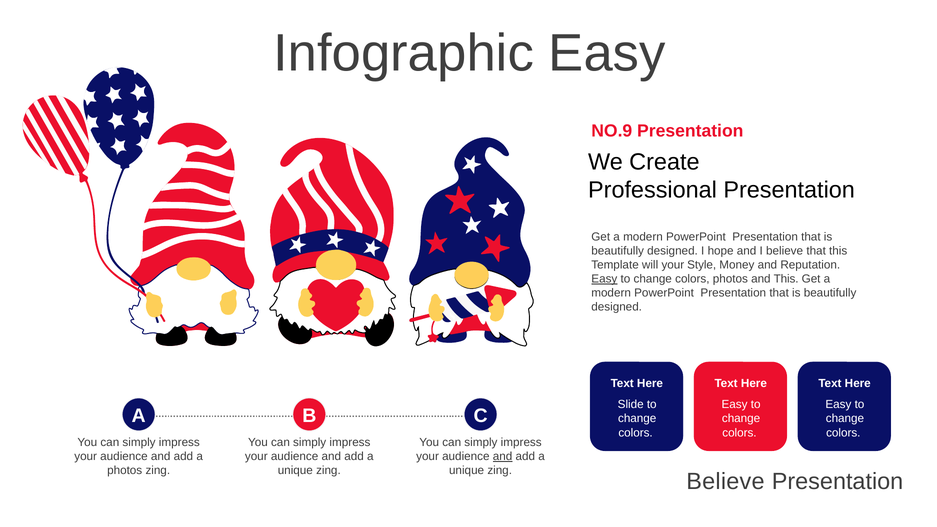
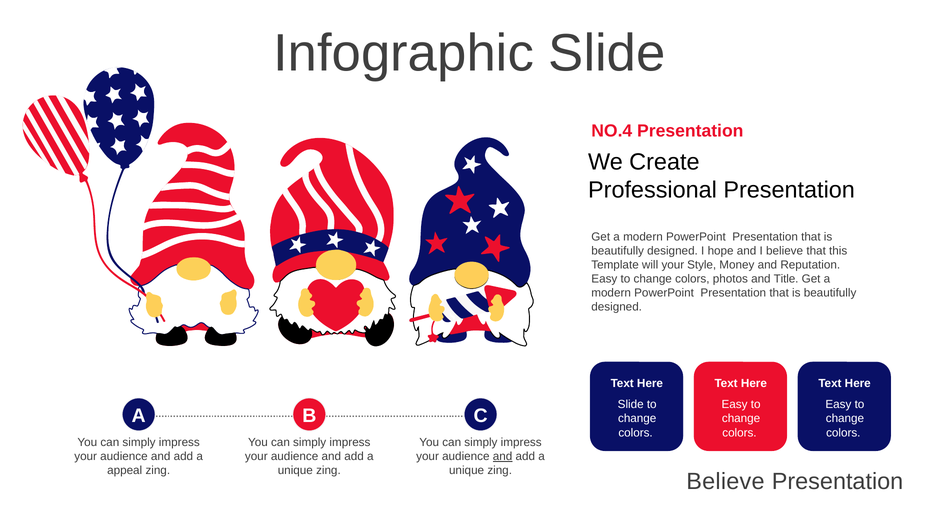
Infographic Easy: Easy -> Slide (607, 54)
NO.9: NO.9 -> NO.4 (612, 131)
Easy underline: present -> none (604, 279)
and This: This -> Title (786, 279)
photos: photos -> appeal (125, 471)
